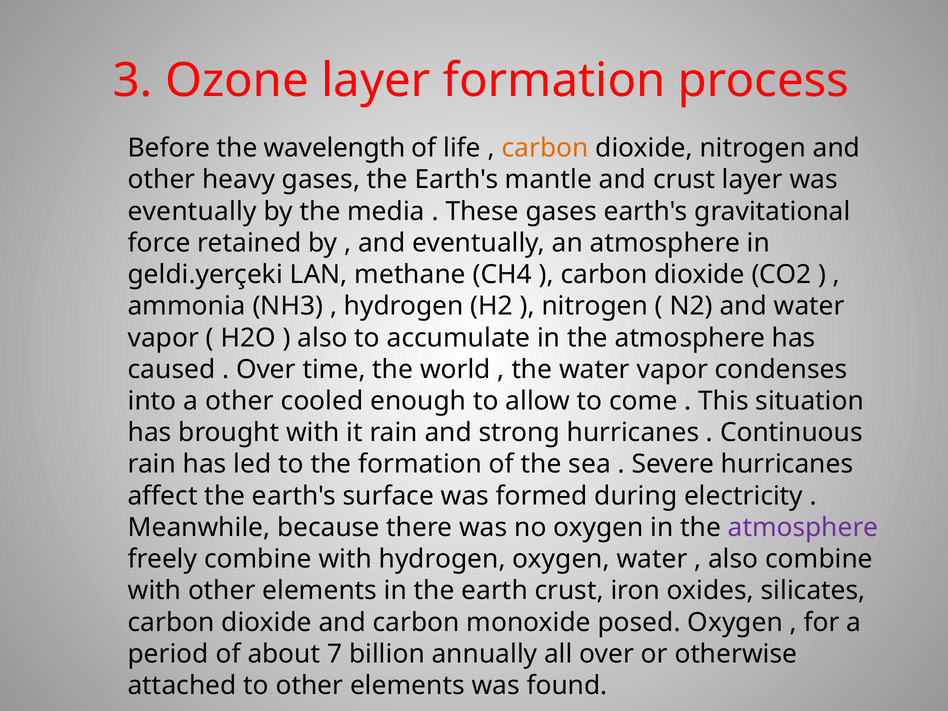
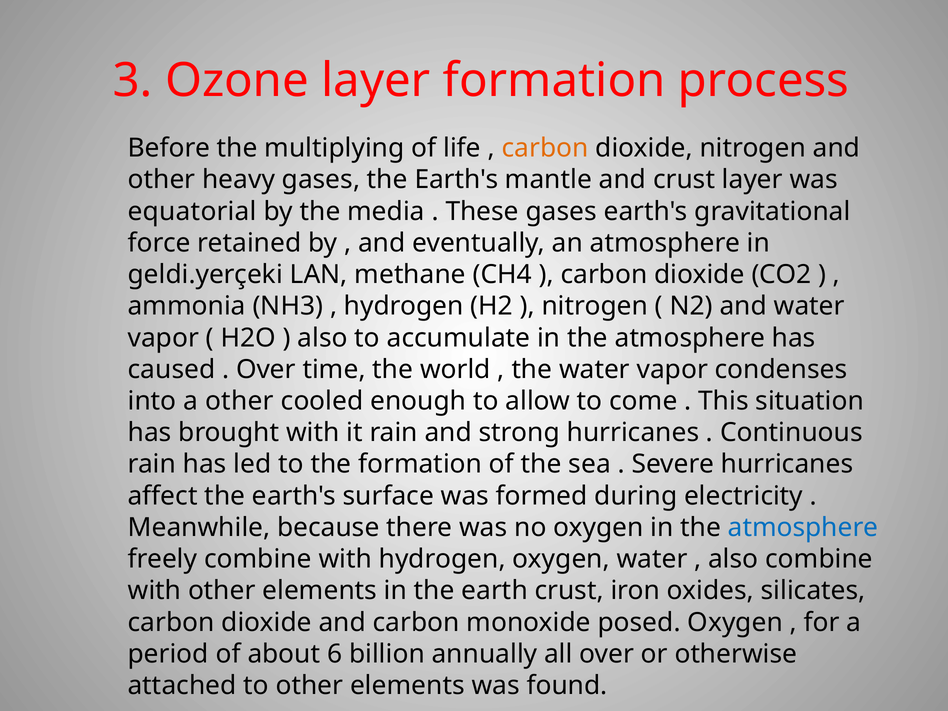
wavelength: wavelength -> multiplying (335, 148)
eventually: eventually -> equatorial (192, 211)
atmosphere colour: purple -> blue (803, 528)
7: 7 -> 6 (335, 654)
